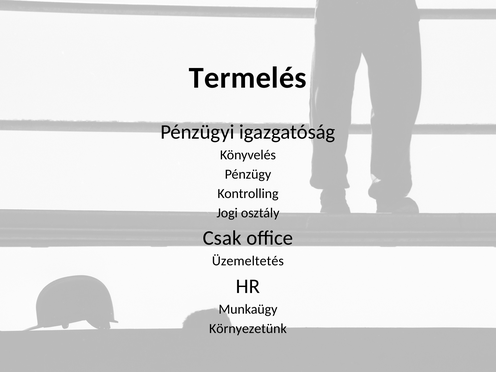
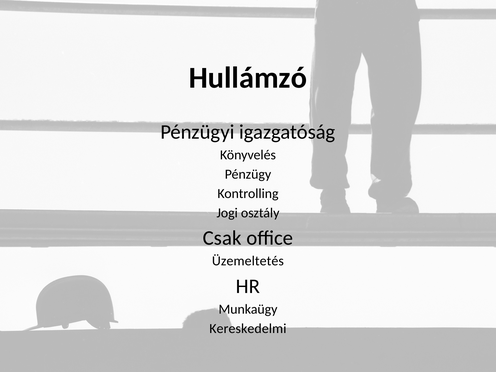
Termelés: Termelés -> Hullámzó (248, 78)
Környezetünk: Környezetünk -> Kereskedelmi (248, 329)
